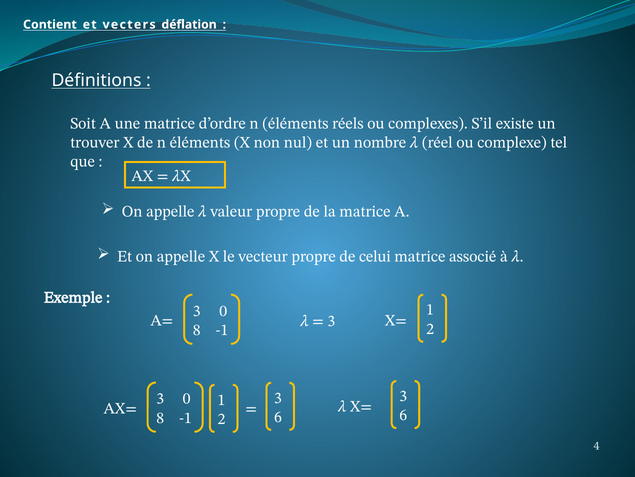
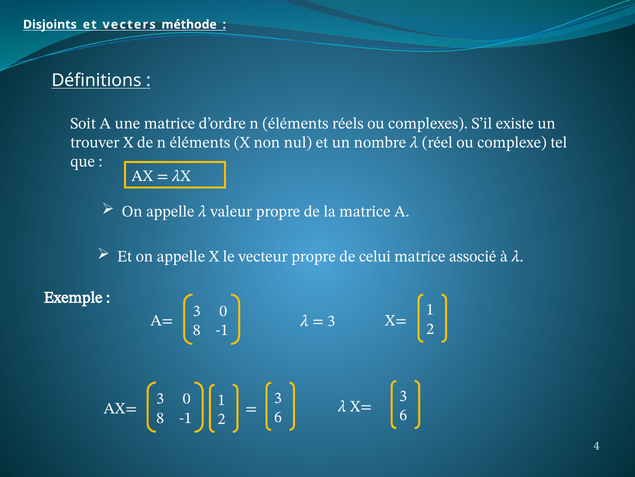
Contient: Contient -> Disjoints (50, 24)
déflation: déflation -> méthode (189, 24)
